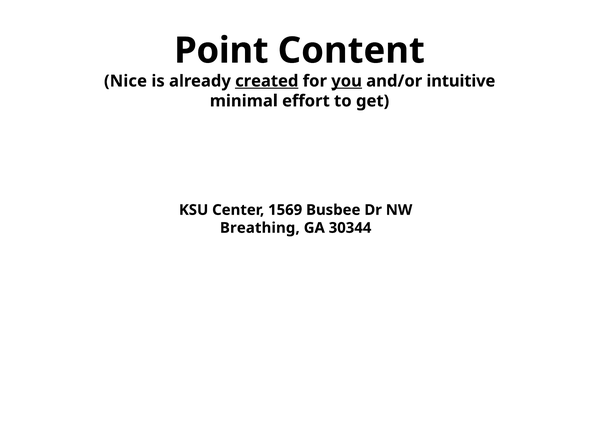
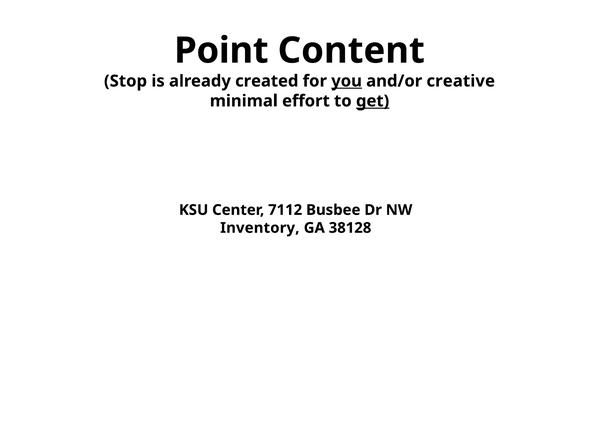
Nice: Nice -> Stop (126, 81)
created underline: present -> none (267, 81)
intuitive: intuitive -> creative (461, 81)
get underline: none -> present (373, 101)
1569: 1569 -> 7112 (285, 210)
Breathing: Breathing -> Inventory (260, 228)
30344: 30344 -> 38128 (350, 228)
